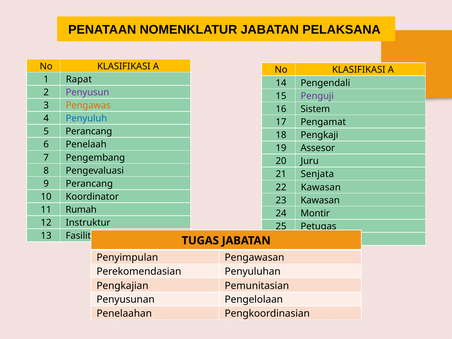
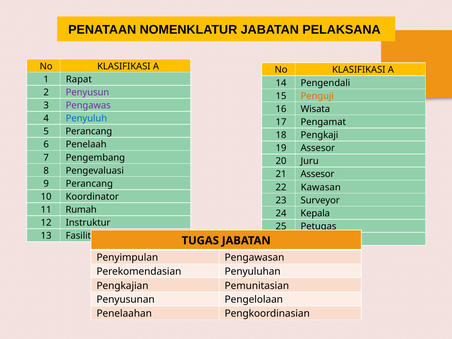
Penguji colour: purple -> orange (317, 96)
Pengawas colour: orange -> purple (88, 105)
Sistem: Sistem -> Wisata (315, 109)
21 Senjata: Senjata -> Assesor (317, 174)
23 Kawasan: Kawasan -> Surveyor (320, 200)
Montir: Montir -> Kepala (315, 213)
